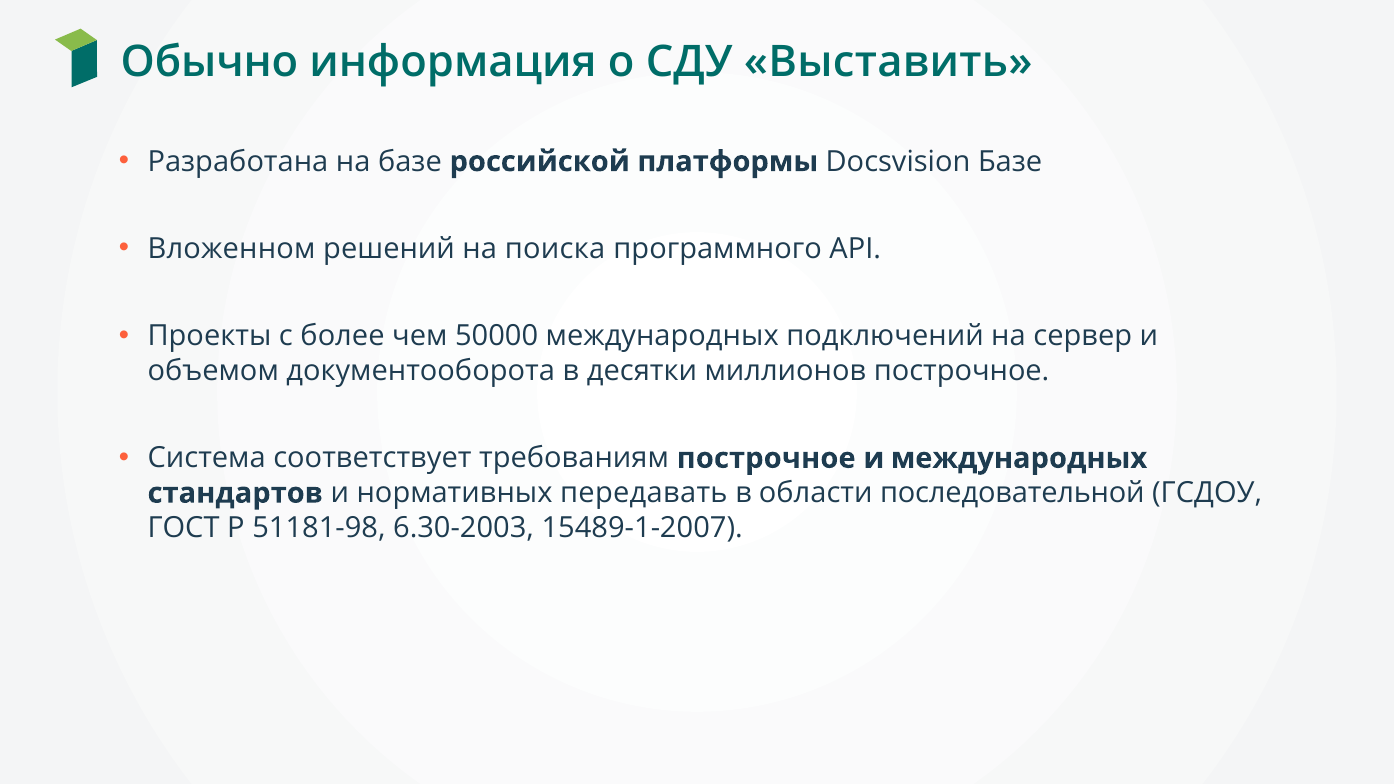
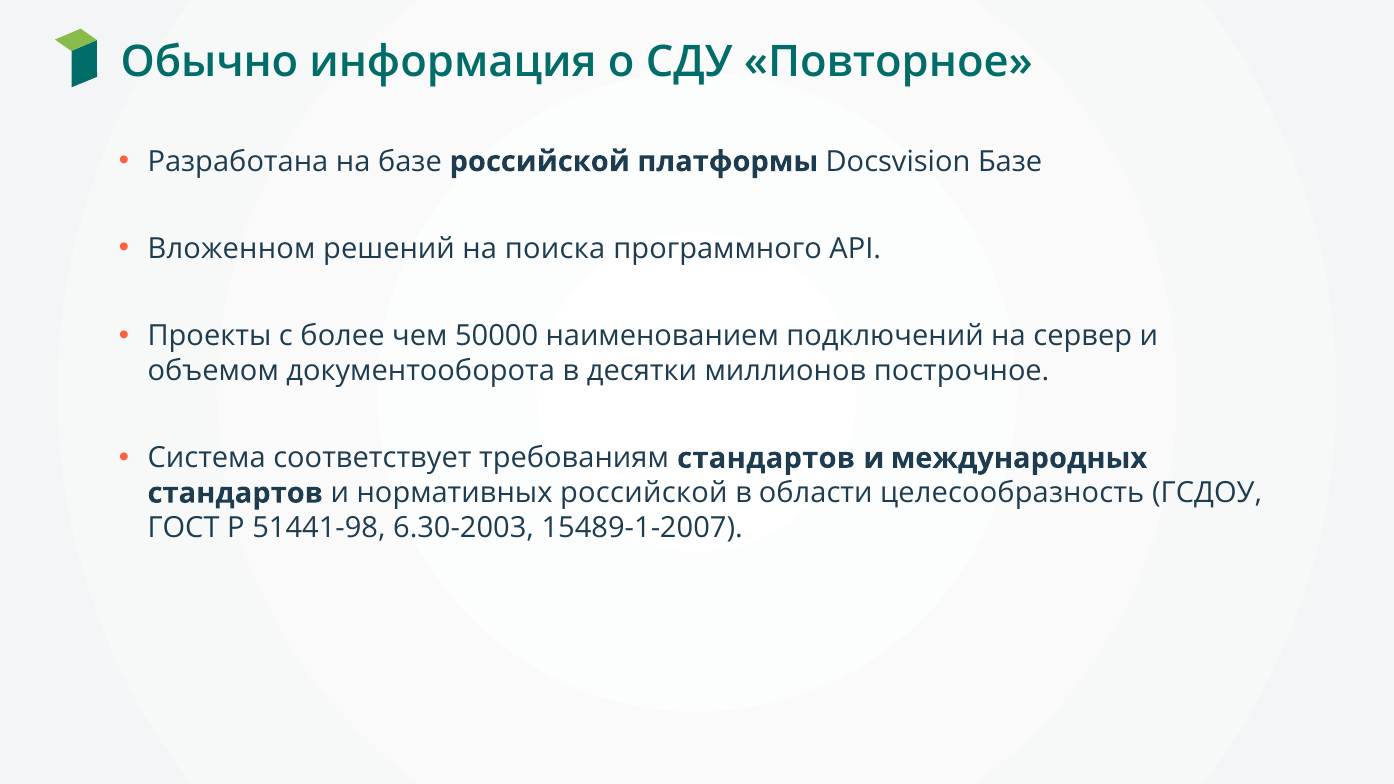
Выставить: Выставить -> Повторное (888, 63)
50000 международных: международных -> наименованием (662, 336)
требованиям построчное: построчное -> стандартов (766, 458)
нормативных передавать: передавать -> российской (644, 493)
последовательной: последовательной -> целесообразность (1012, 493)
51181-98: 51181-98 -> 51441-98 (319, 528)
